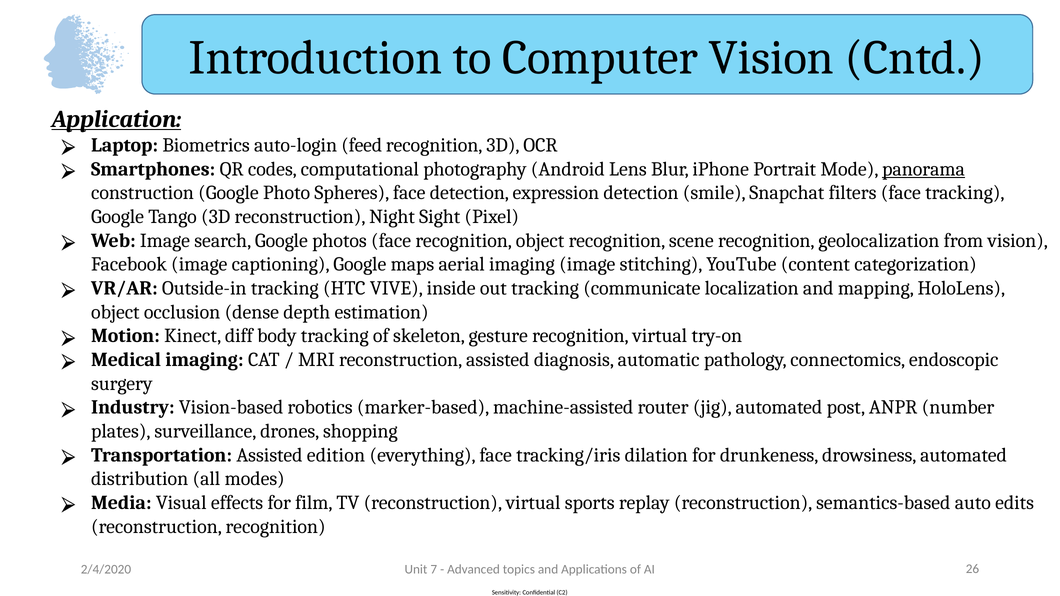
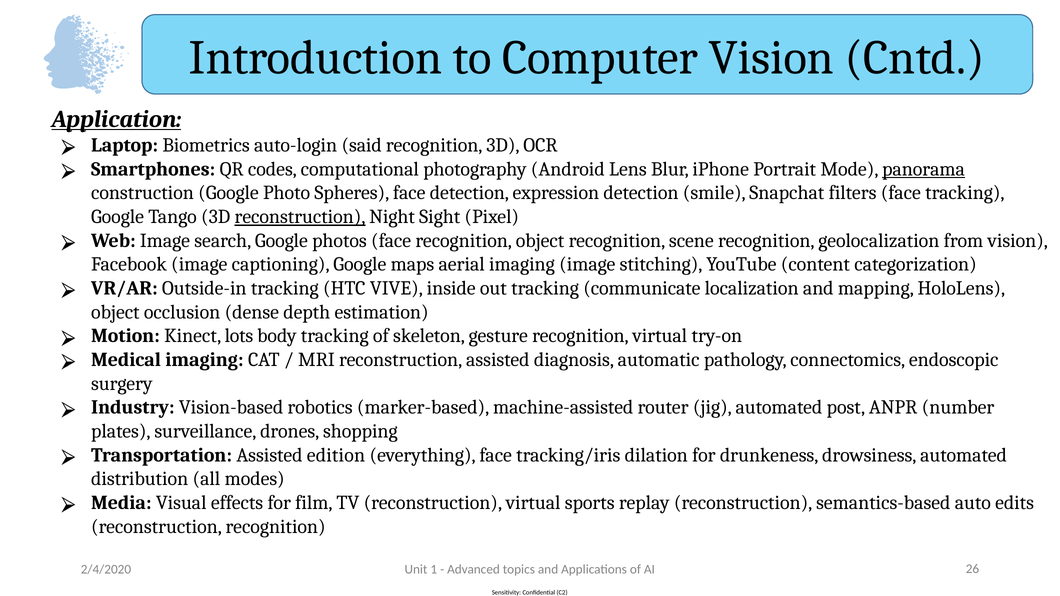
feed: feed -> said (362, 145)
reconstruction underline: none -> present (300, 217)
diff: diff -> lots (239, 336)
7: 7 -> 1 (434, 569)
